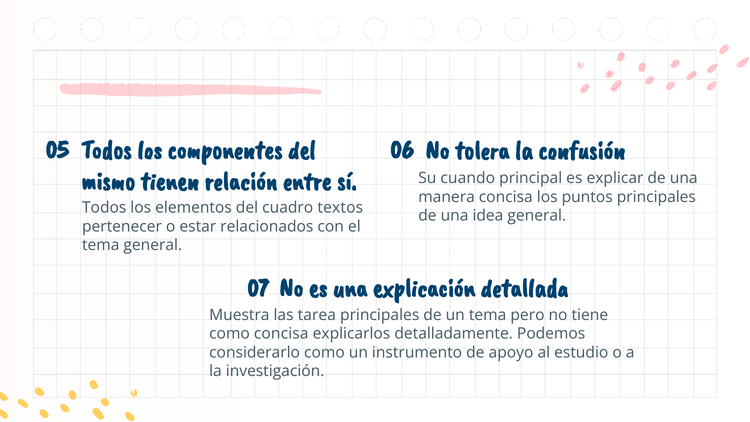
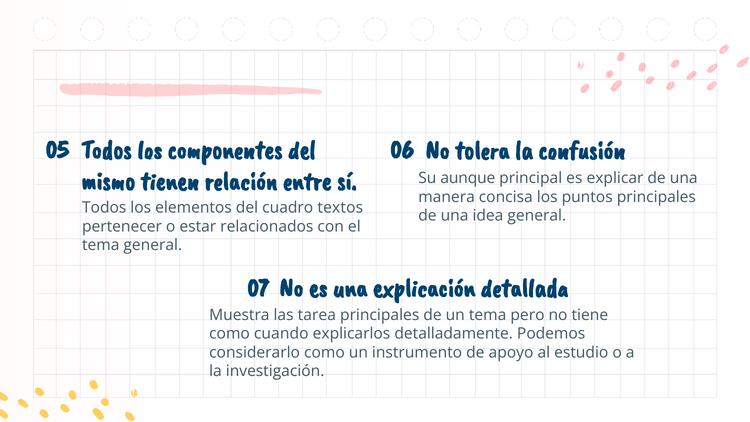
cuando: cuando -> aunque (468, 178)
como concisa: concisa -> cuando (281, 334)
